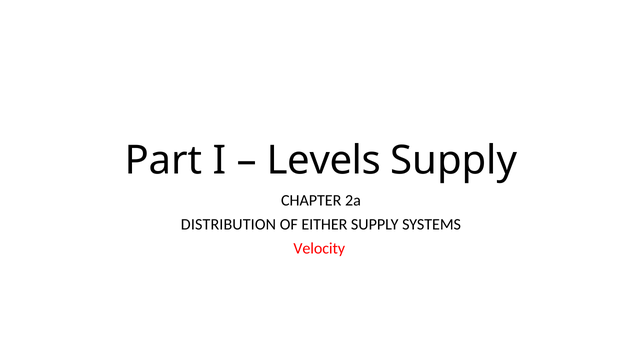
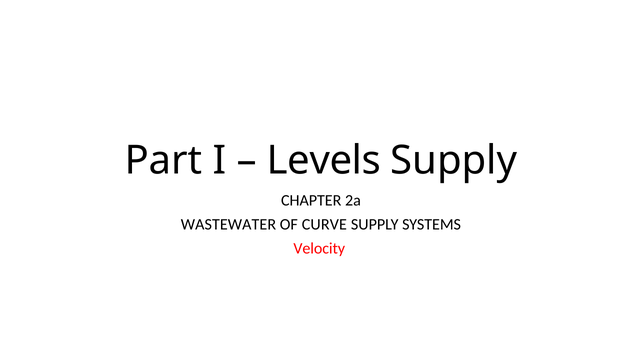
DISTRIBUTION: DISTRIBUTION -> WASTEWATER (228, 225)
EITHER: EITHER -> CURVE (324, 225)
